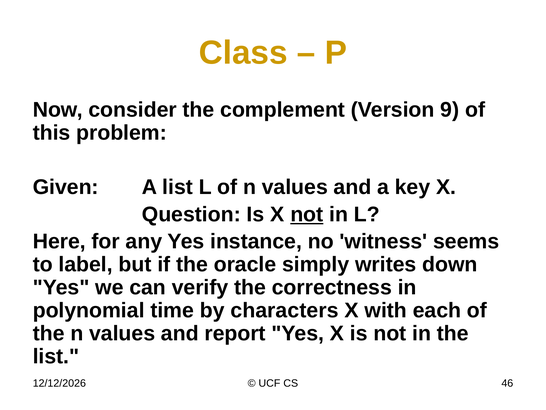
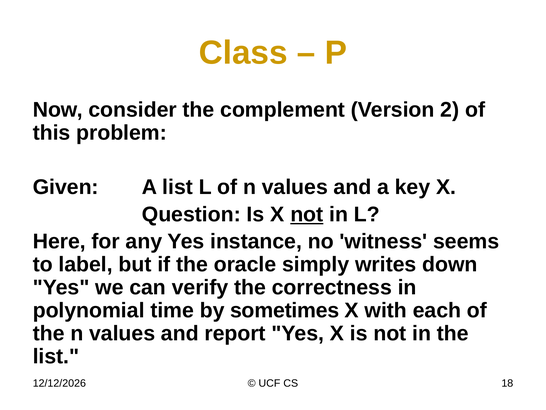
9: 9 -> 2 (450, 110)
characters: characters -> sometimes (285, 310)
46: 46 -> 18 (507, 383)
